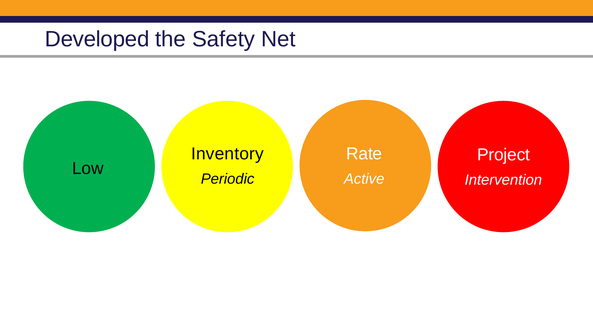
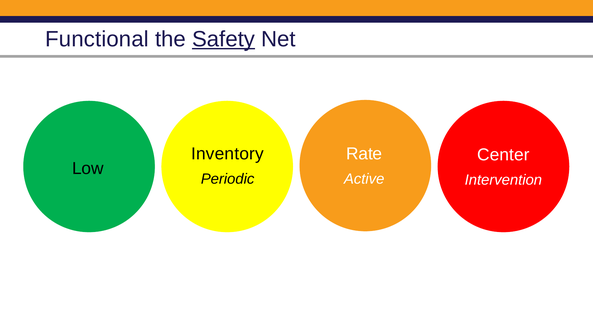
Developed: Developed -> Functional (97, 39)
Safety underline: none -> present (224, 39)
Project: Project -> Center (503, 155)
